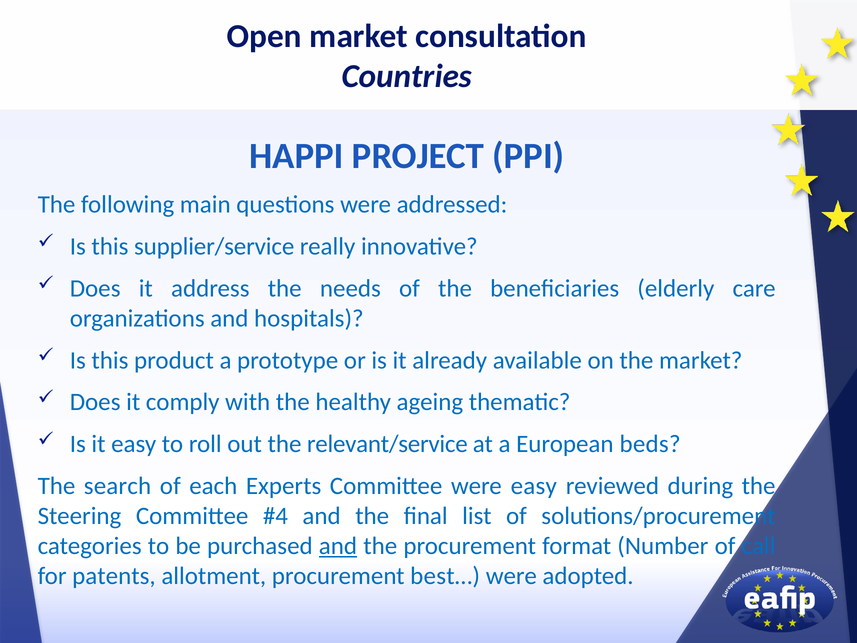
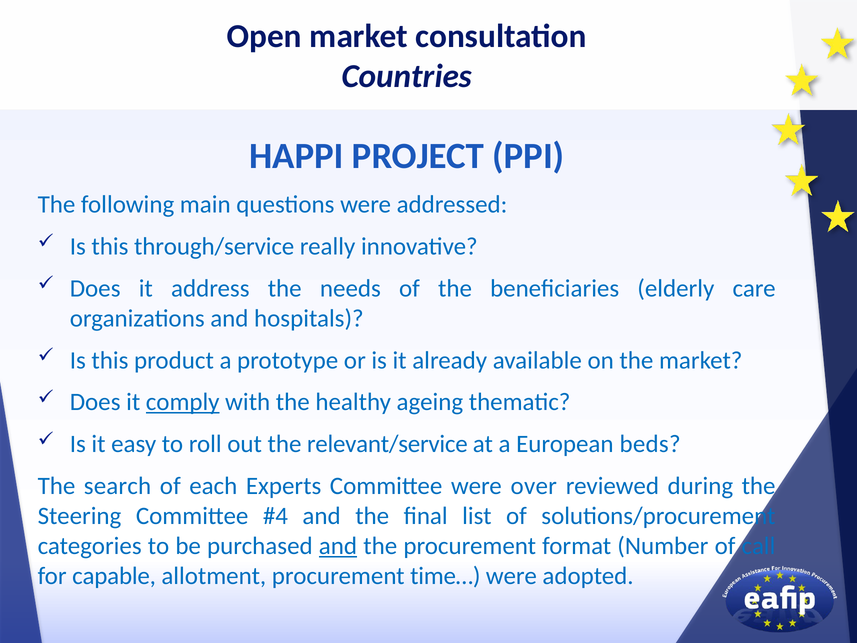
supplier/service: supplier/service -> through/service (214, 246)
comply underline: none -> present (183, 402)
were easy: easy -> over (534, 486)
patents: patents -> capable (114, 576)
best…: best… -> time… (445, 576)
